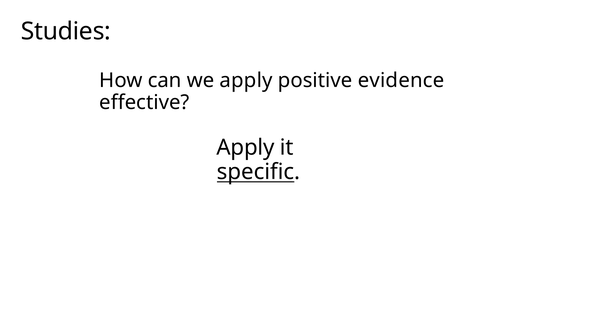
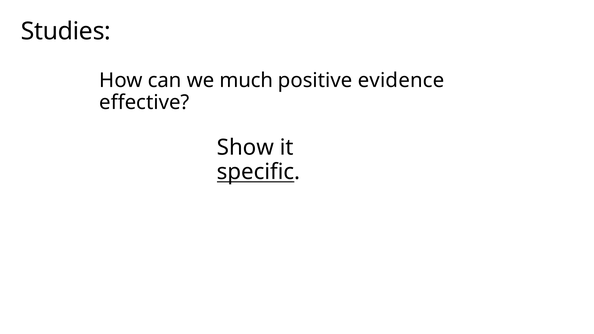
we apply: apply -> much (246, 81)
Apply: Apply -> Show (245, 148)
